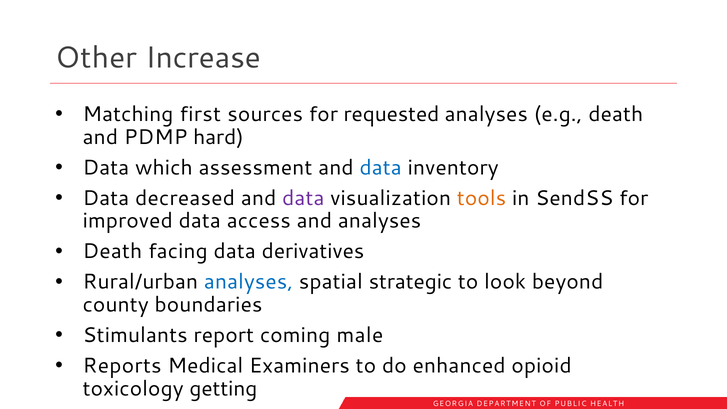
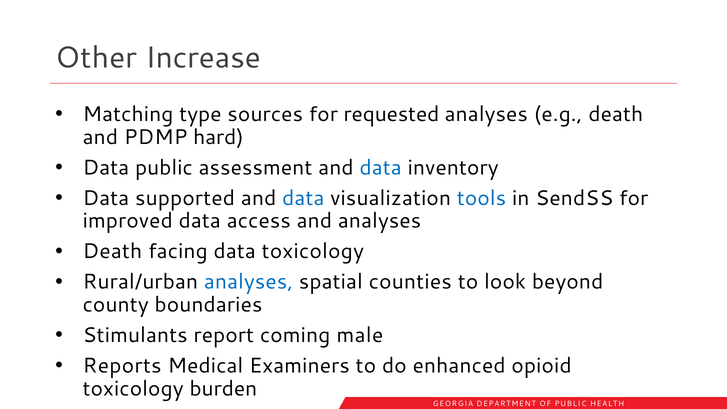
first: first -> type (200, 114)
Data which: which -> public (164, 168)
decreased: decreased -> supported (185, 198)
data colour: purple -> blue (303, 198)
tools colour: orange -> blue (481, 198)
data derivatives: derivatives -> toxicology (313, 251)
strategic: strategic -> counties (410, 282)
getting: getting -> burden (223, 389)
